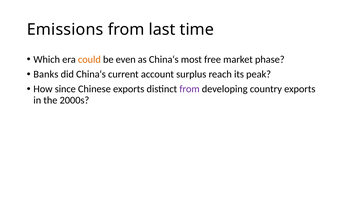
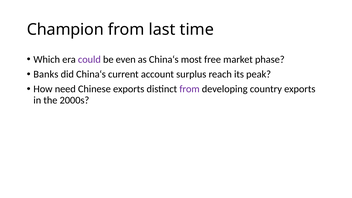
Emissions: Emissions -> Champion (65, 30)
could colour: orange -> purple (89, 60)
since: since -> need (65, 89)
